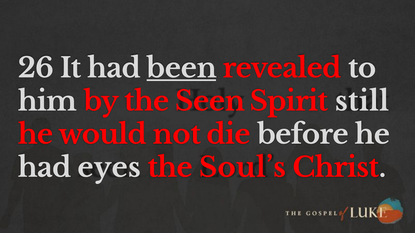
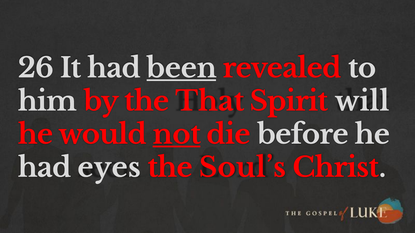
Seen: Seen -> That (210, 102)
still: still -> will (362, 102)
not underline: none -> present (177, 135)
